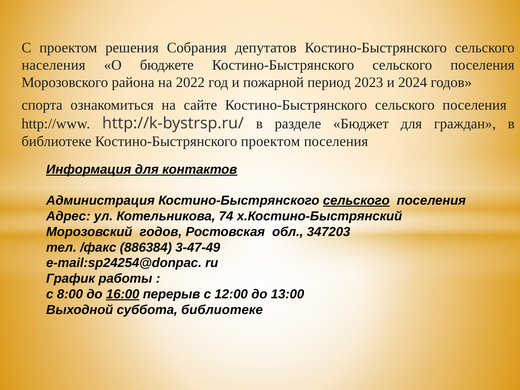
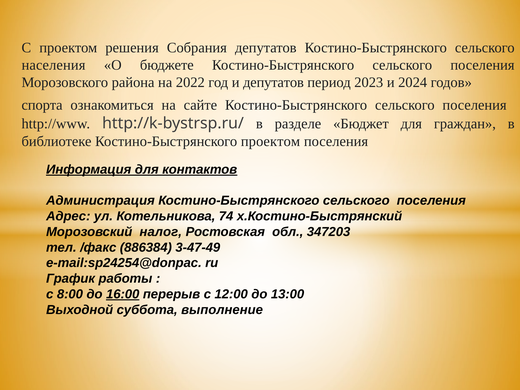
и пожарной: пожарной -> депутатов (273, 82)
сельского underline: present -> none (356, 201)
Морозовский годов: годов -> налог (161, 232)
суббота библиотеке: библиотеке -> выполнение (222, 310)
